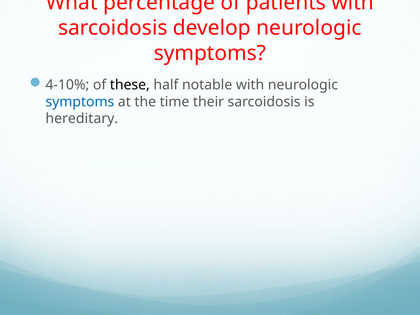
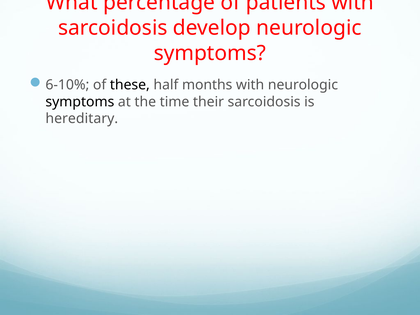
4-10%: 4-10% -> 6-10% (67, 85)
notable: notable -> months (207, 85)
symptoms colour: blue -> black (80, 102)
